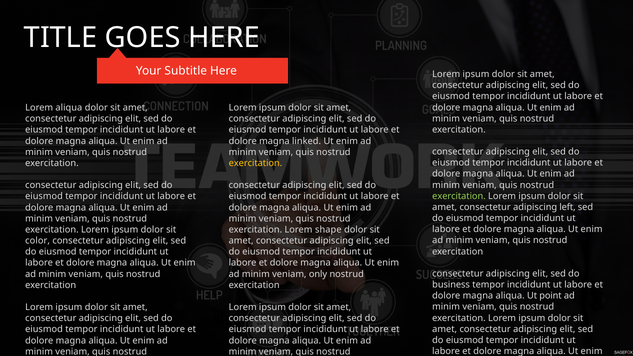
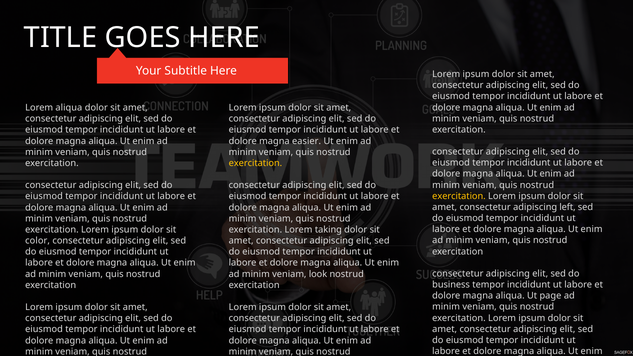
linked: linked -> easier (307, 141)
exercitation colour: light green -> yellow (459, 196)
shape: shape -> taking (328, 230)
only: only -> look (318, 274)
point: point -> page (550, 296)
